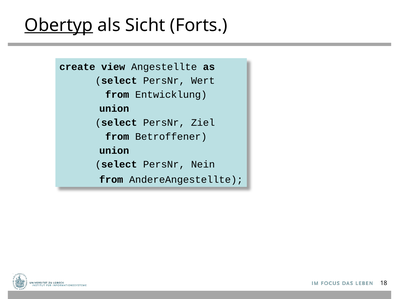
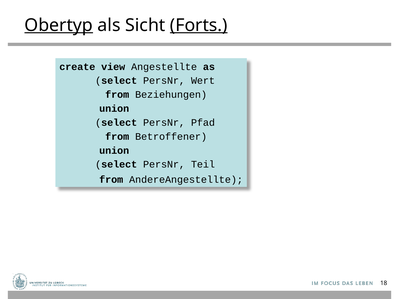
Forts underline: none -> present (199, 25)
Entwicklung: Entwicklung -> Beziehungen (171, 95)
Ziel: Ziel -> Pfad (203, 123)
Nein: Nein -> Teil (203, 165)
